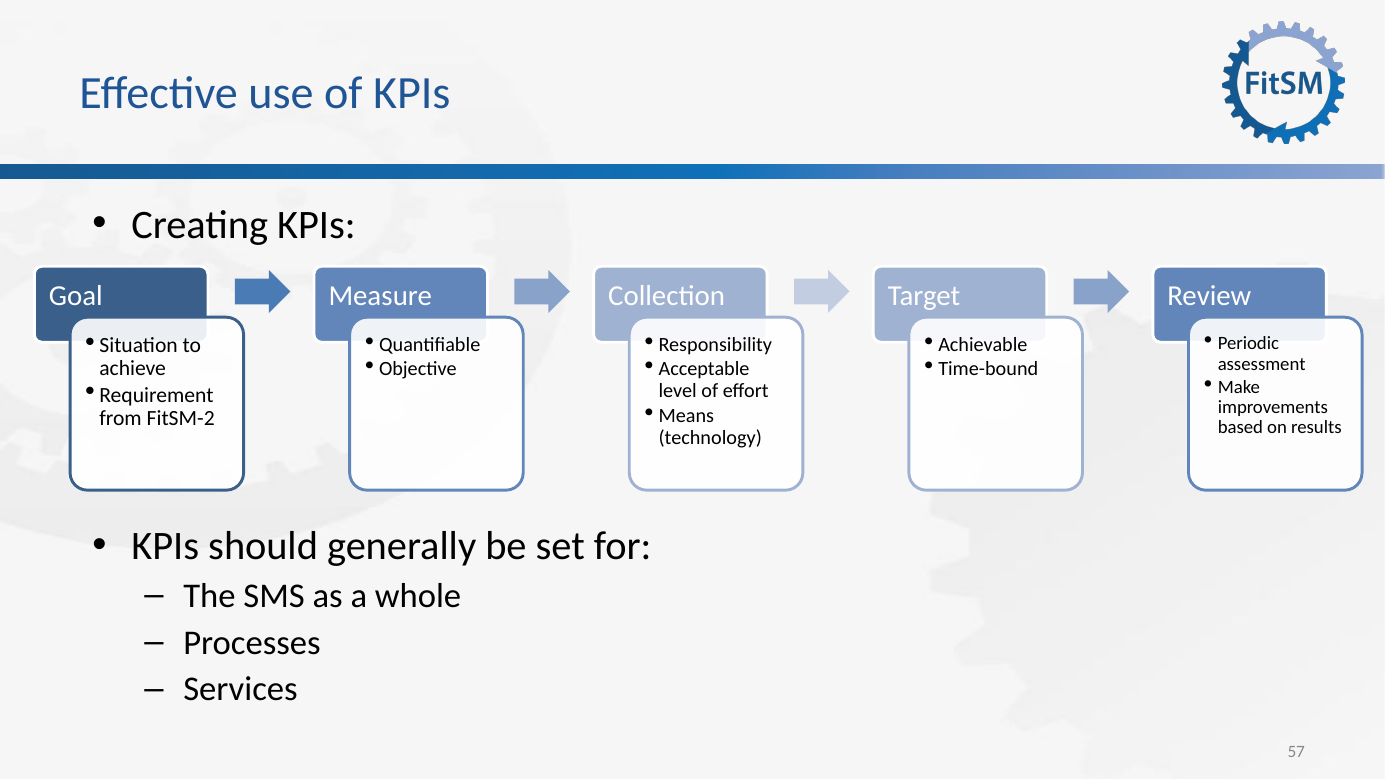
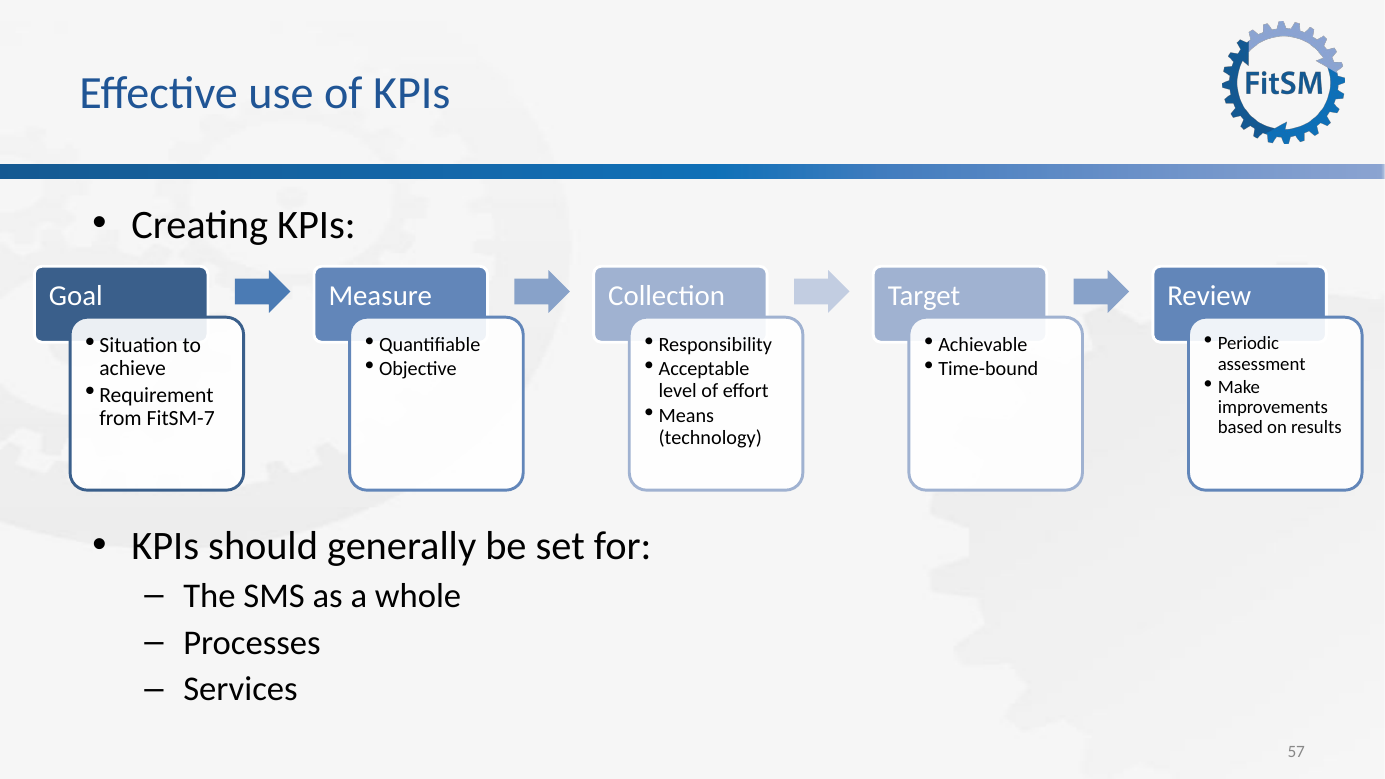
FitSM-2: FitSM-2 -> FitSM-7 (181, 418)
